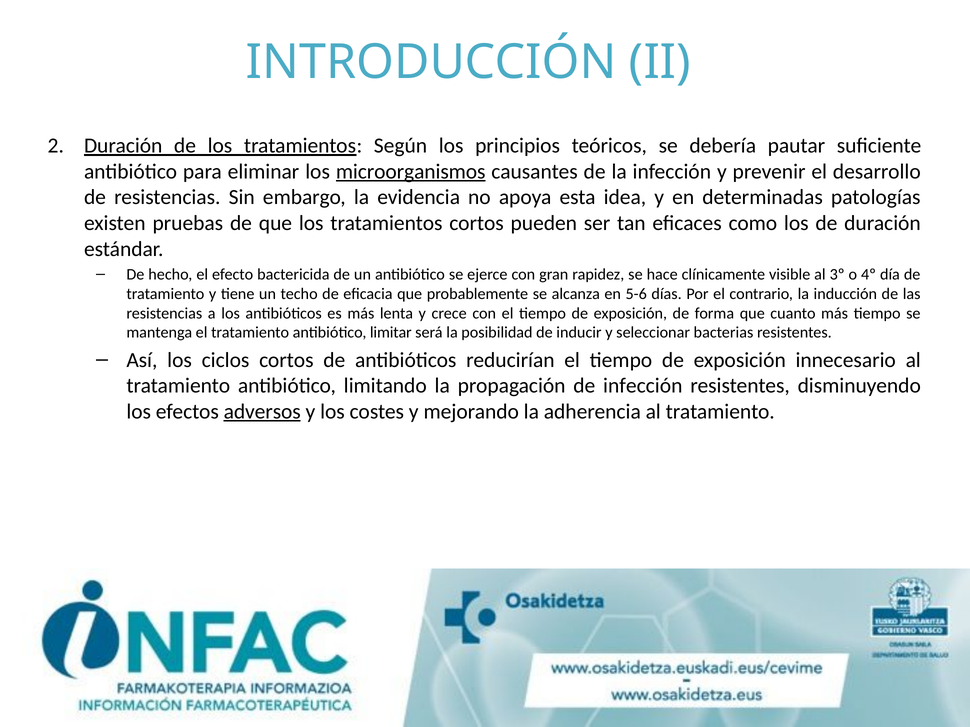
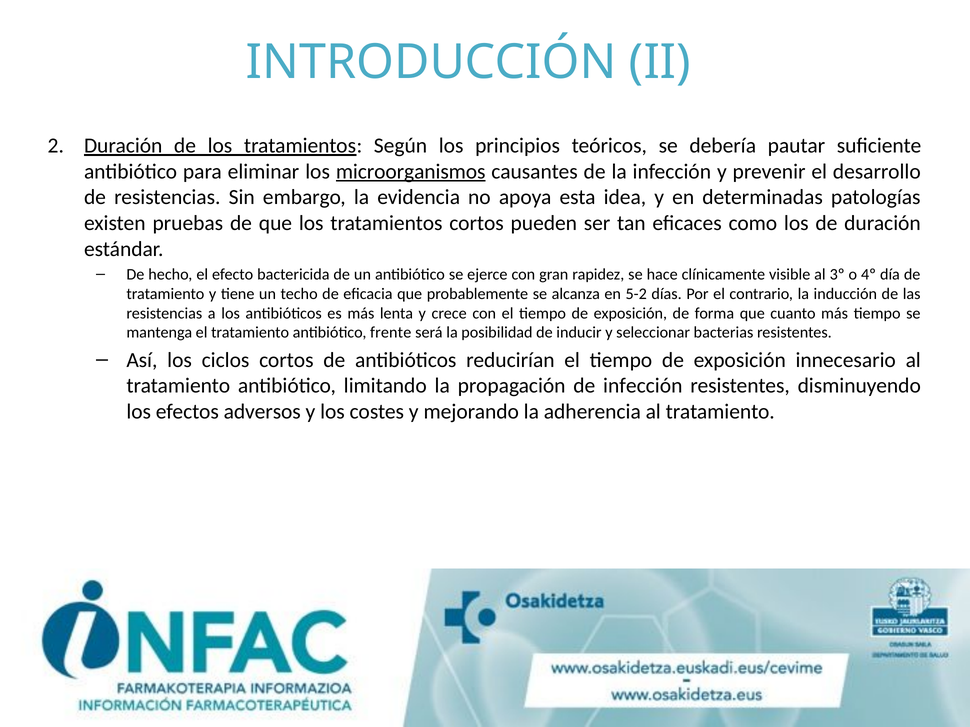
5-6: 5-6 -> 5-2 (636, 294)
limitar: limitar -> frente (391, 333)
adversos underline: present -> none (262, 412)
